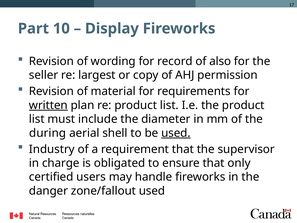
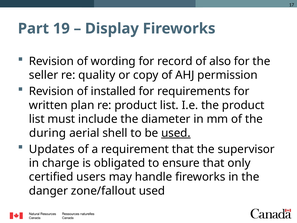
10: 10 -> 19 (61, 29)
largest: largest -> quality (97, 75)
material: material -> installed (113, 91)
written underline: present -> none (48, 105)
Industry: Industry -> Updates (52, 149)
